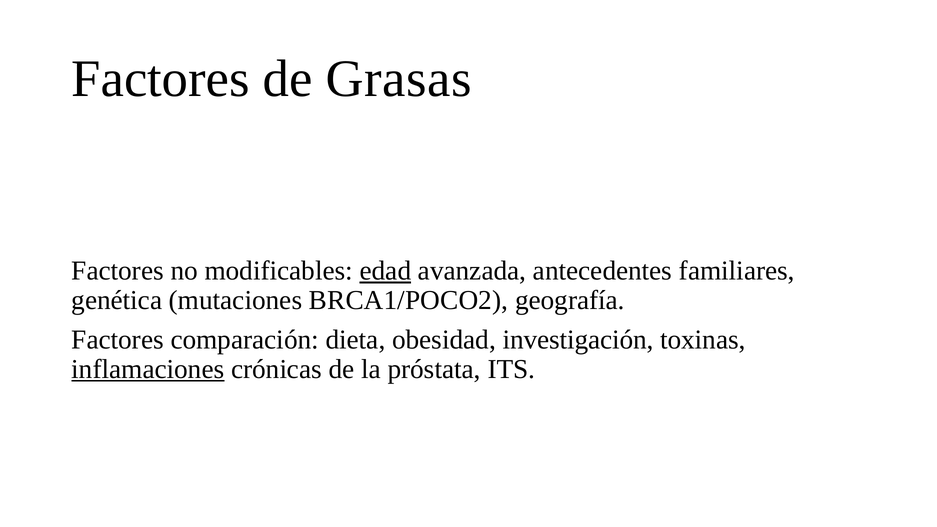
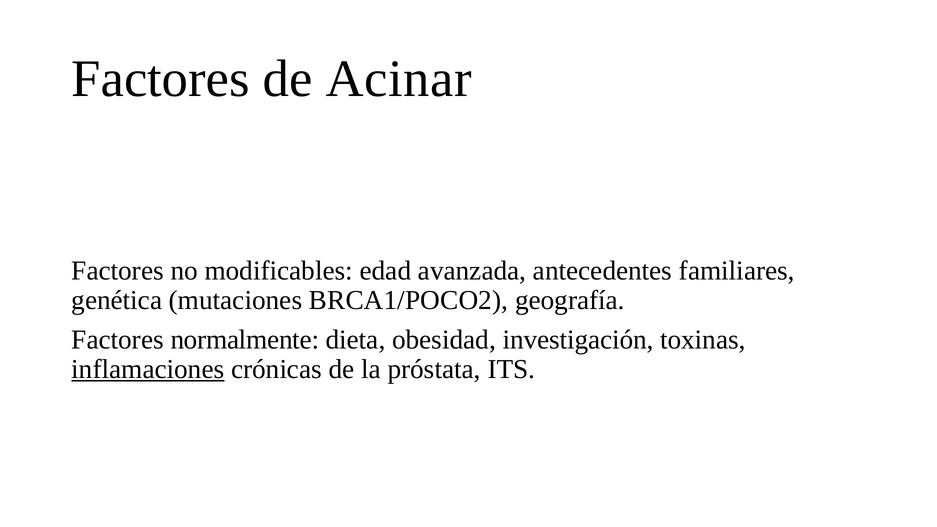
Grasas: Grasas -> Acinar (399, 79)
edad underline: present -> none (385, 271)
comparación: comparación -> normalmente (245, 340)
